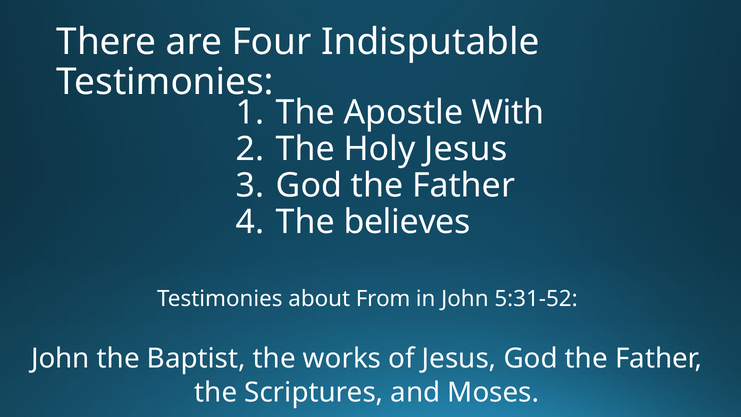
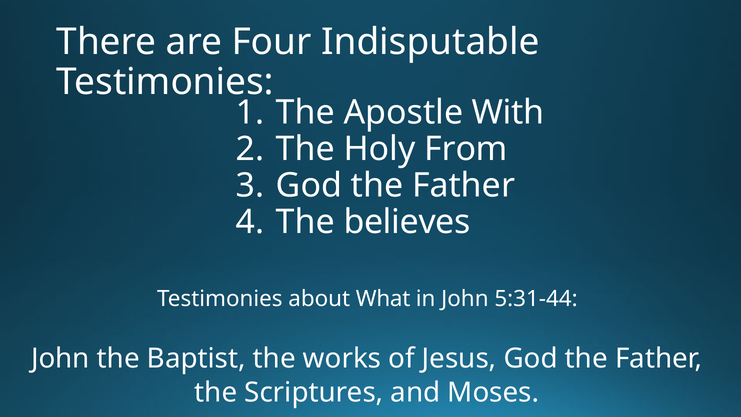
Holy Jesus: Jesus -> From (466, 149)
From: From -> What (383, 299)
5:31-52: 5:31-52 -> 5:31-44 (536, 299)
